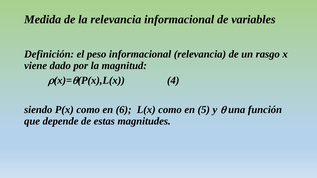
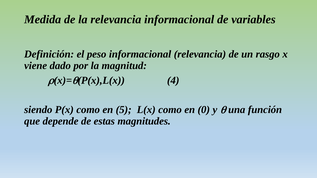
6: 6 -> 5 (124, 110)
5: 5 -> 0 (204, 110)
